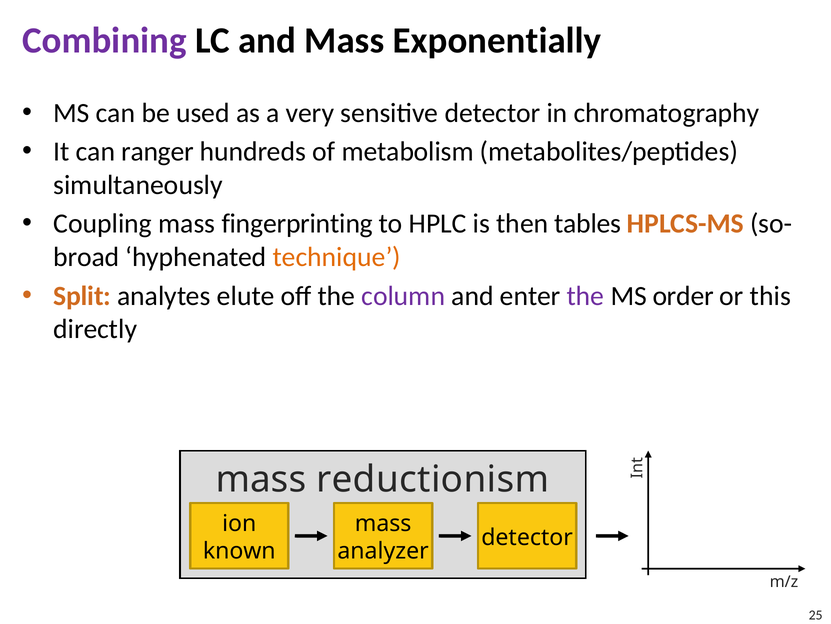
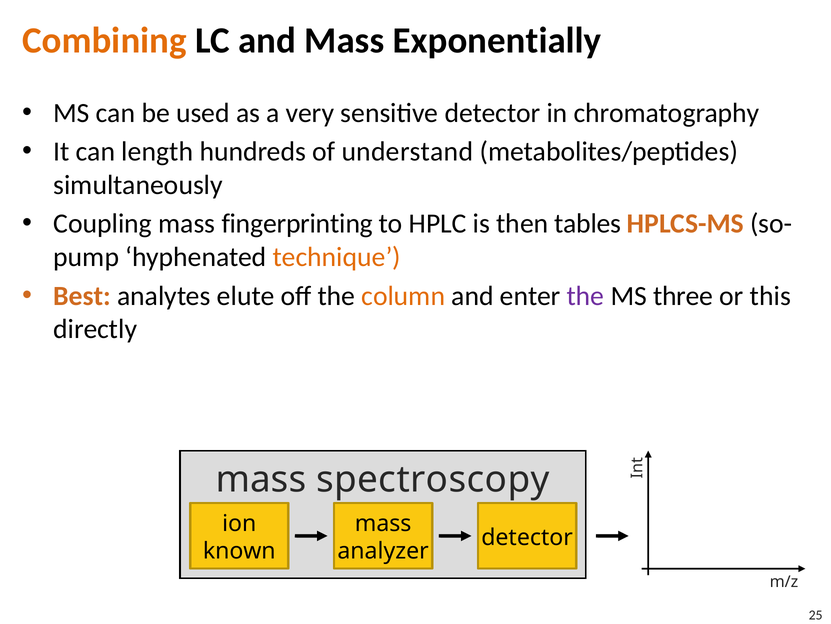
Combining colour: purple -> orange (104, 41)
ranger: ranger -> length (157, 152)
metabolism: metabolism -> understand (407, 152)
broad: broad -> pump (86, 257)
Split: Split -> Best (82, 296)
column colour: purple -> orange (403, 296)
order: order -> three (683, 296)
reductionism: reductionism -> spectroscopy (433, 479)
